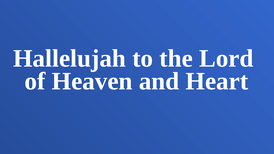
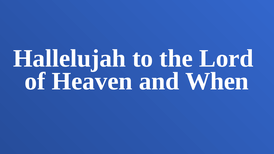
Heart: Heart -> When (217, 81)
